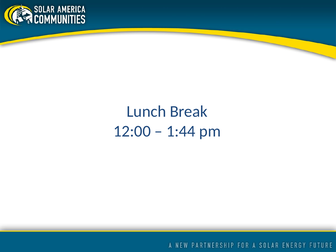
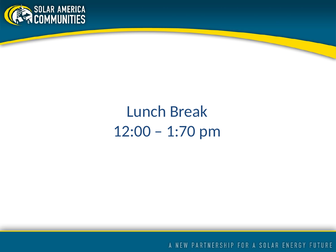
1:44: 1:44 -> 1:70 (181, 131)
